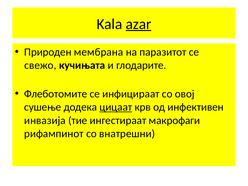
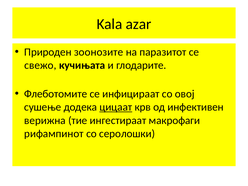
azar underline: present -> none (139, 24)
мембрана: мембрана -> зоонозите (99, 52)
инвазија: инвазија -> верижна (45, 120)
внатрешни: внатрешни -> серолошки (127, 134)
